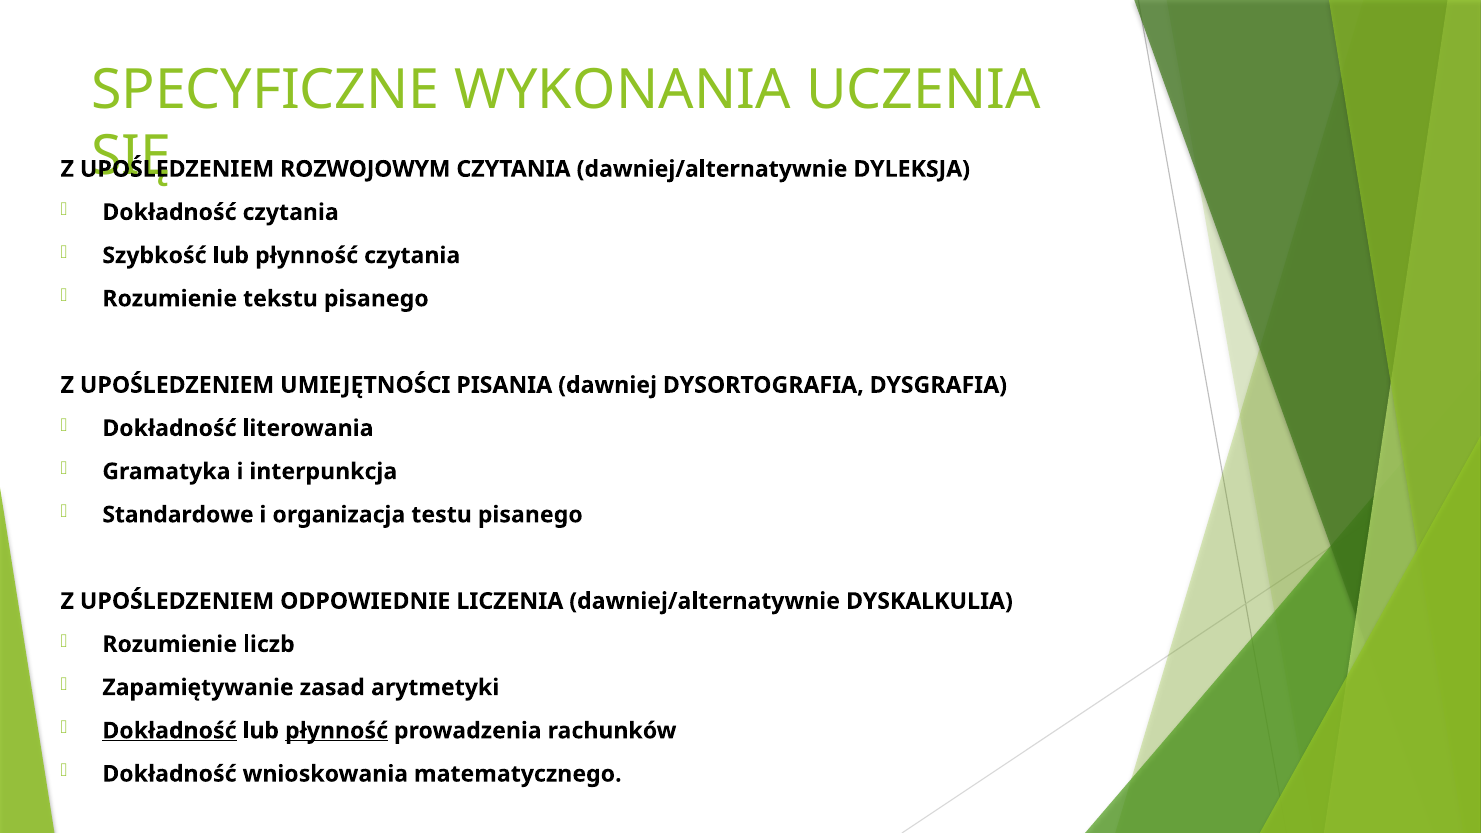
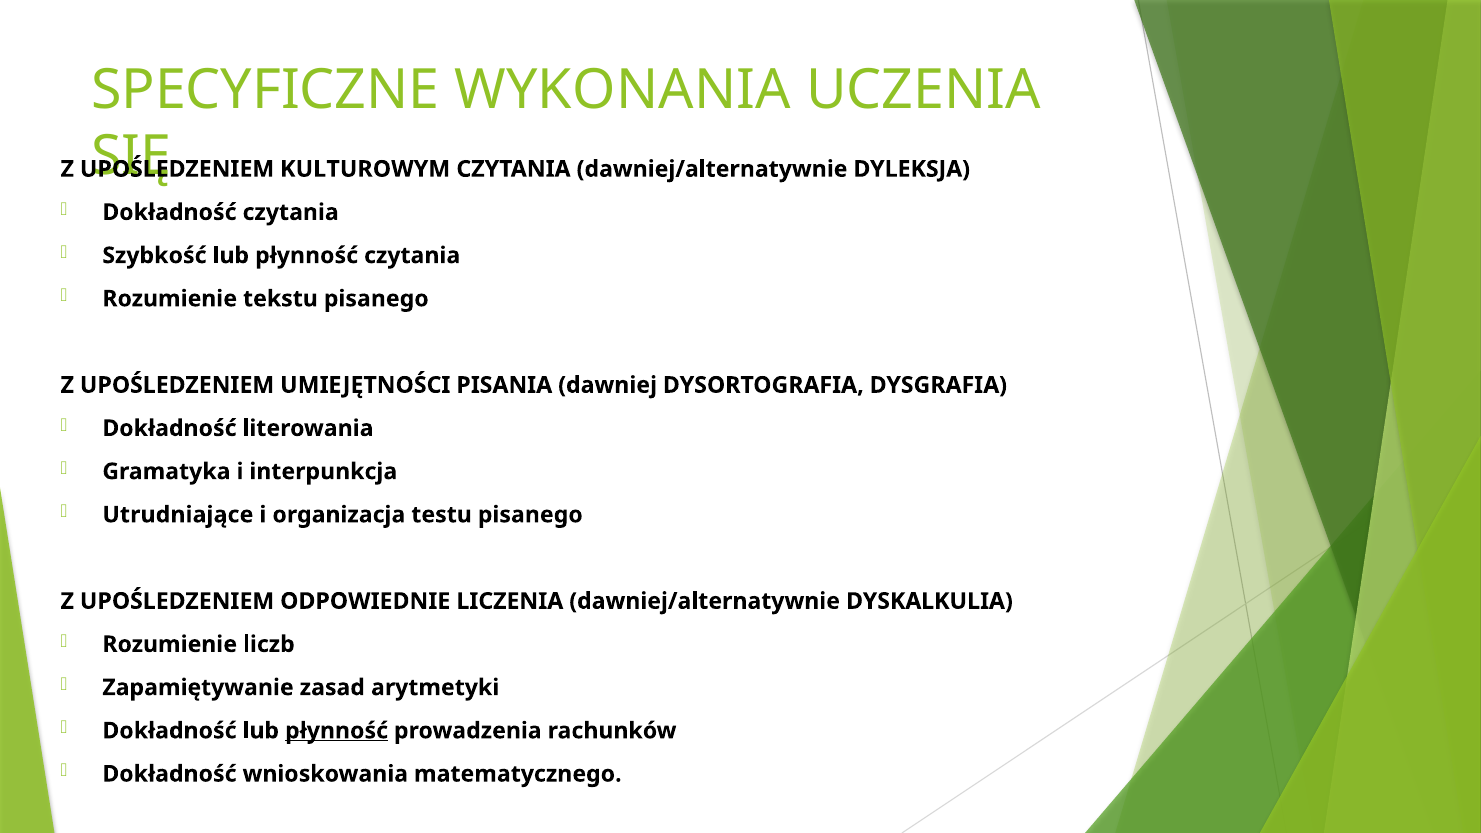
ROZWOJOWYM: ROZWOJOWYM -> KULTUROWYM (365, 169)
Standardowe: Standardowe -> Utrudniające (178, 515)
Dokładność underline: present -> none (169, 731)
